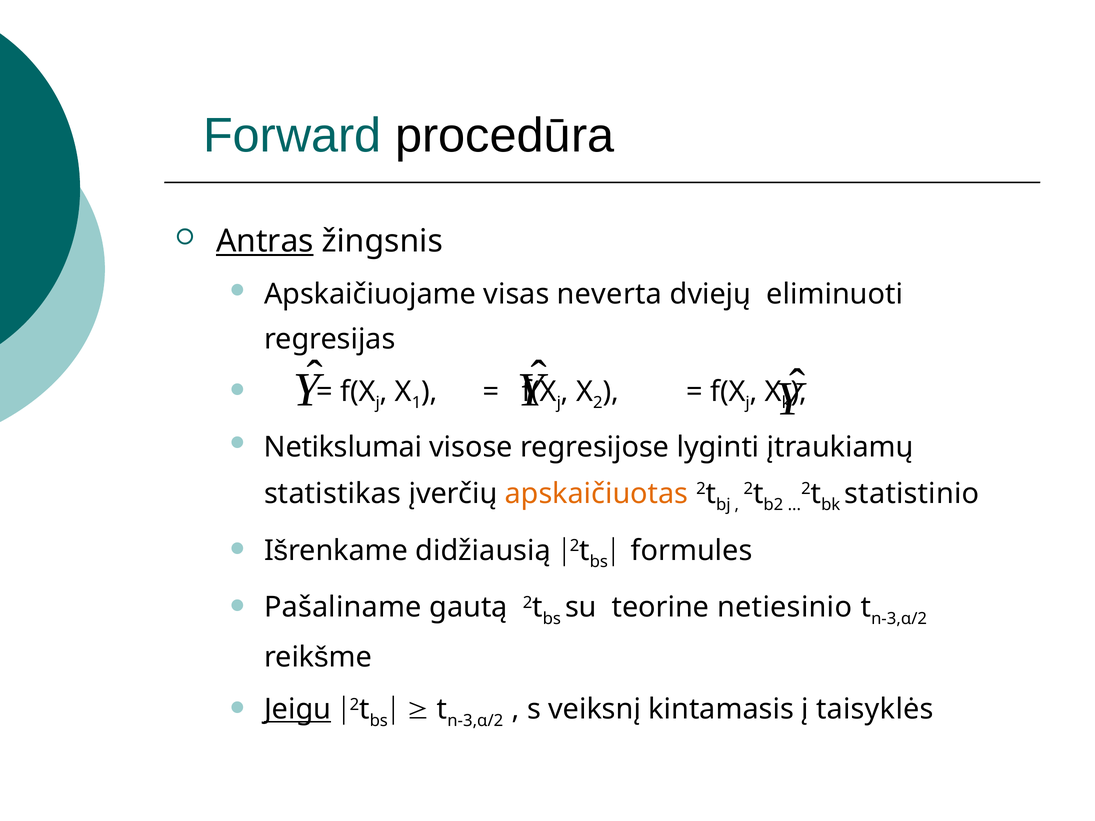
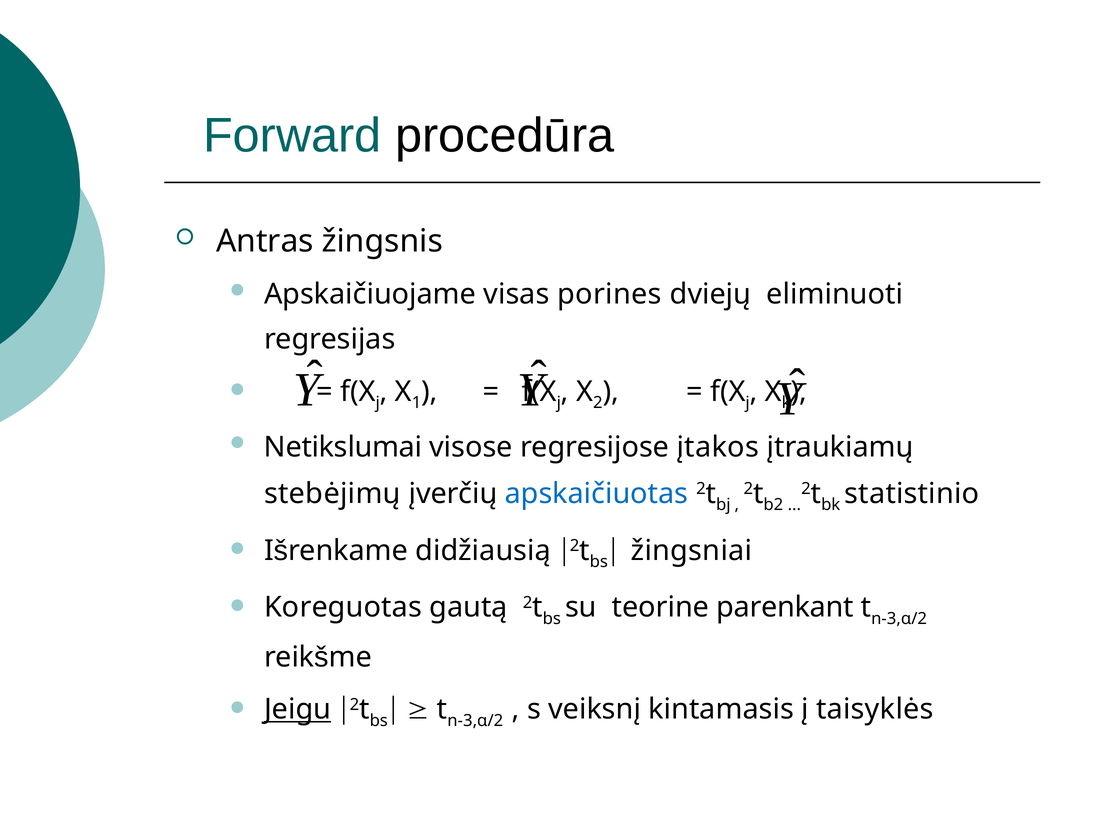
Antras underline: present -> none (265, 241)
neverta: neverta -> porines (609, 294)
lyginti: lyginti -> įtakos (718, 447)
statistikas: statistikas -> stebėjimų (332, 494)
apskaičiuotas colour: orange -> blue (596, 494)
formules: formules -> žingsniai (692, 551)
Pašaliname: Pašaliname -> Koreguotas (343, 608)
netiesinio: netiesinio -> parenkant (785, 608)
